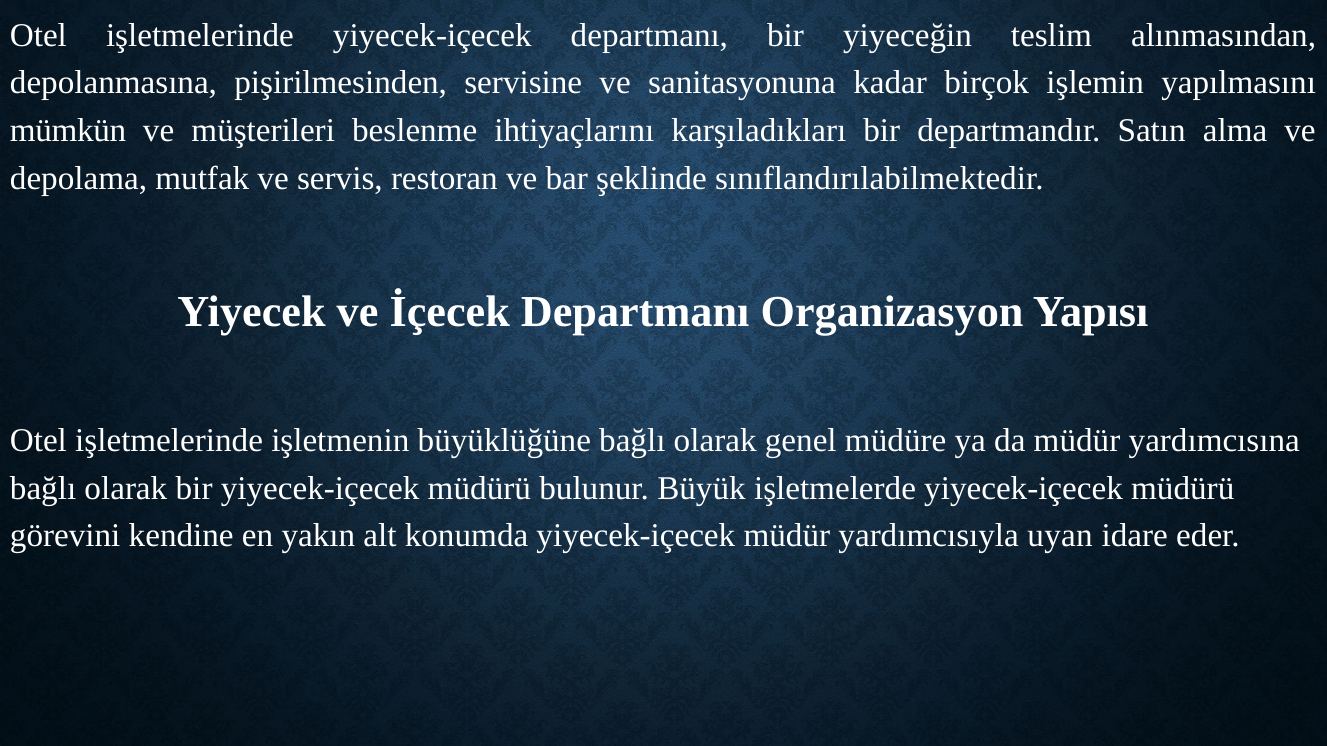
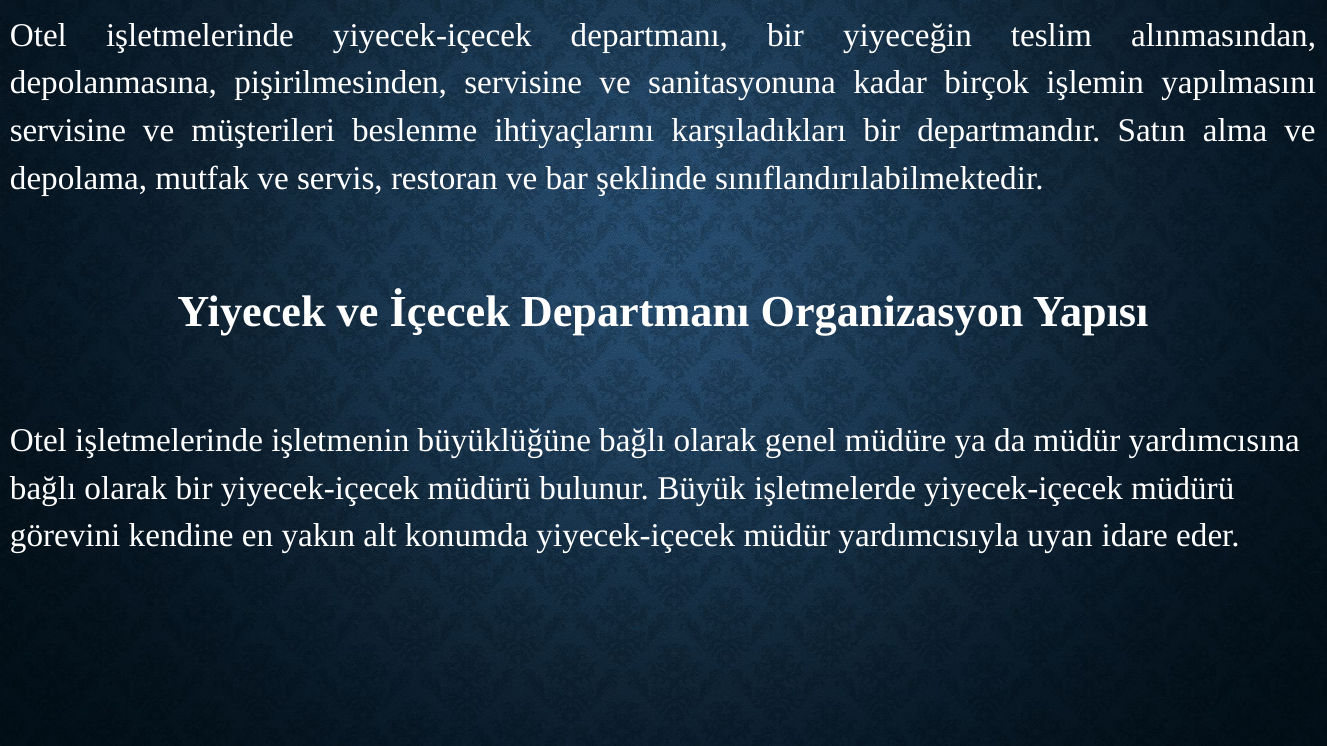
mümkün: mümkün -> servisine (68, 131)
